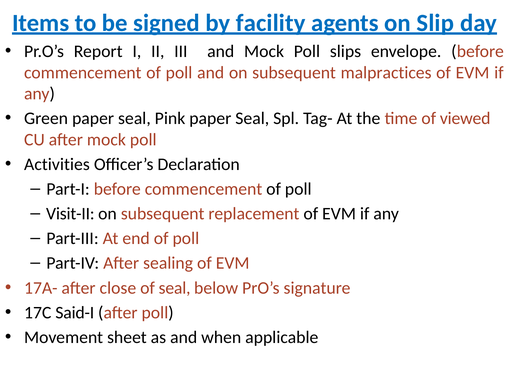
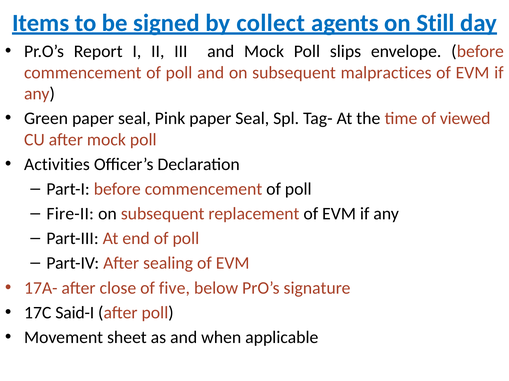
facility: facility -> collect (271, 23)
Slip: Slip -> Still (435, 23)
Visit-II: Visit-II -> Fire-II (70, 214)
of seal: seal -> five (174, 288)
